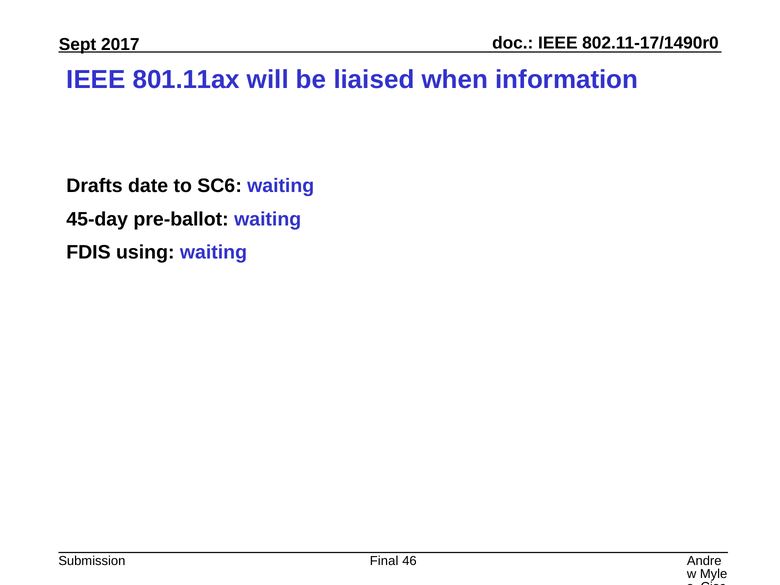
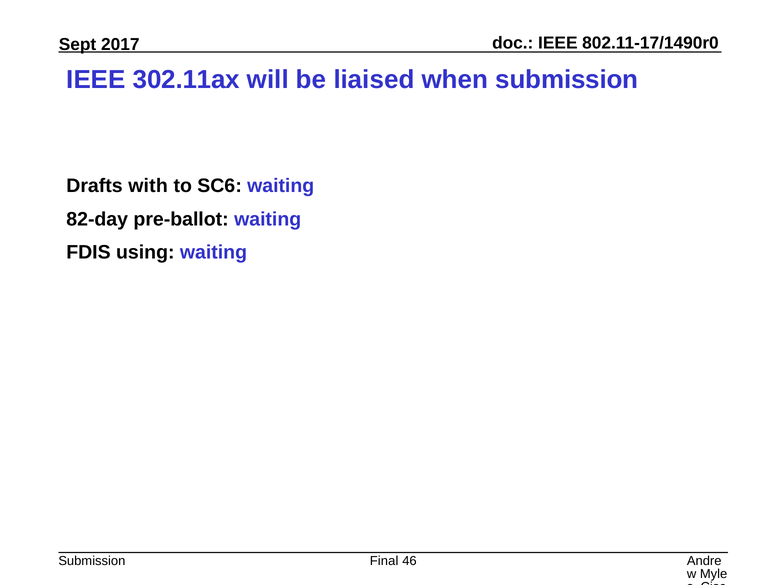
801.11ax: 801.11ax -> 302.11ax (186, 80)
when information: information -> submission (567, 80)
date: date -> with (148, 186)
45-day: 45-day -> 82-day (97, 219)
